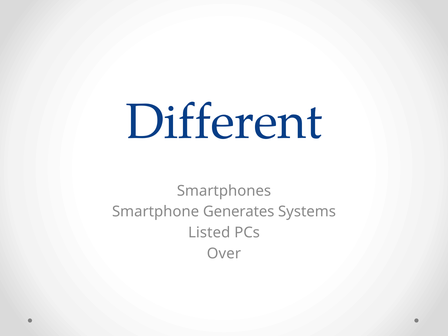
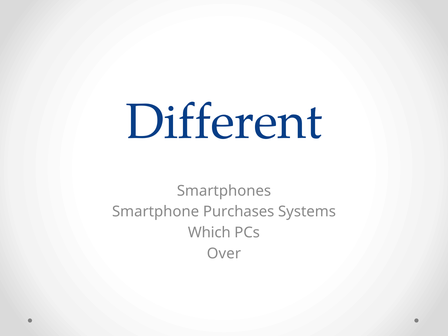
Generates: Generates -> Purchases (239, 212)
Listed: Listed -> Which (209, 233)
